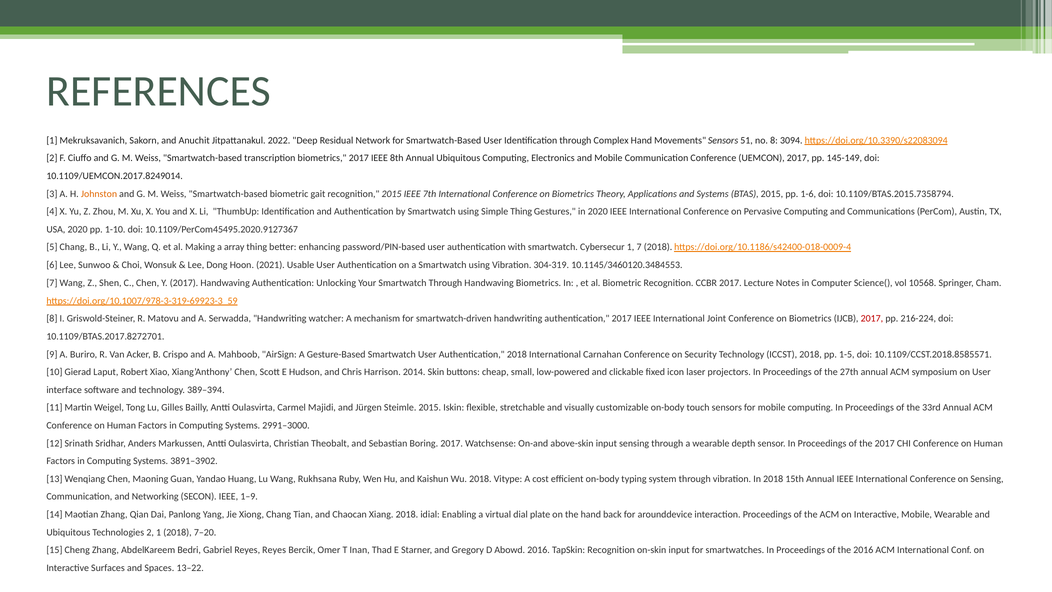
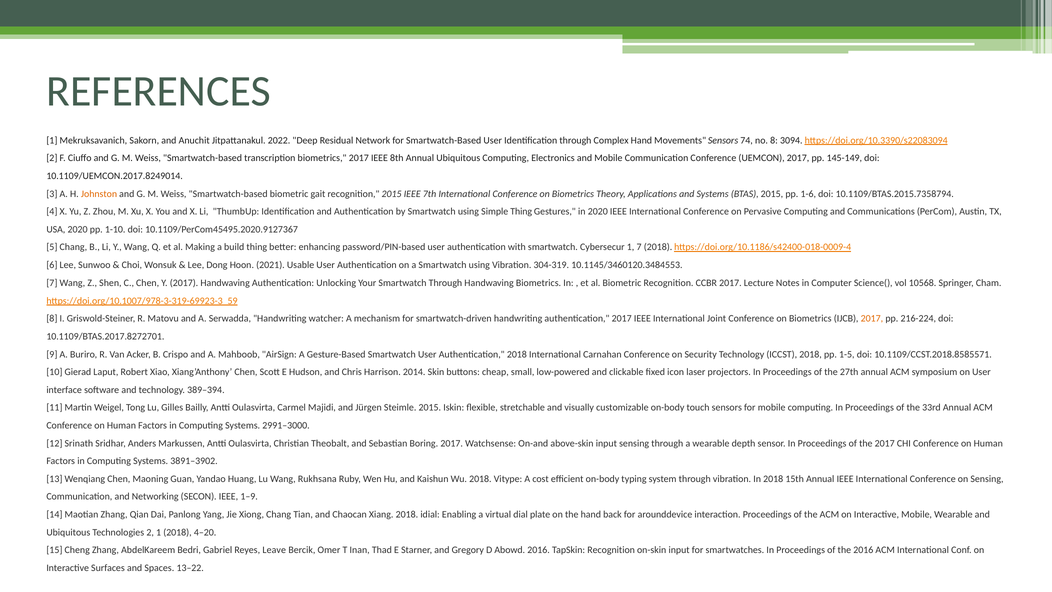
51: 51 -> 74 (747, 140)
array: array -> build (234, 247)
2017 colour: red -> orange (872, 319)
7–20: 7–20 -> 4–20 (205, 532)
Reyes Reyes: Reyes -> Leave (274, 550)
